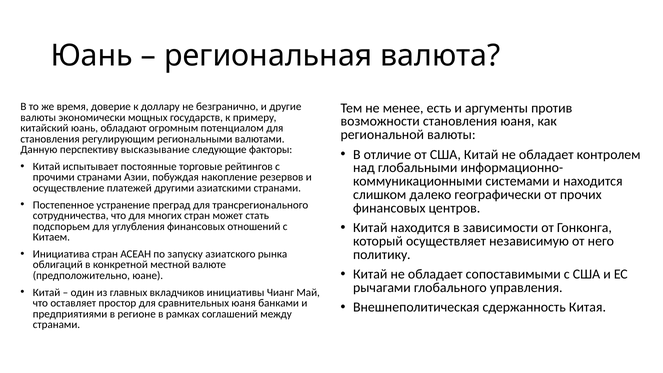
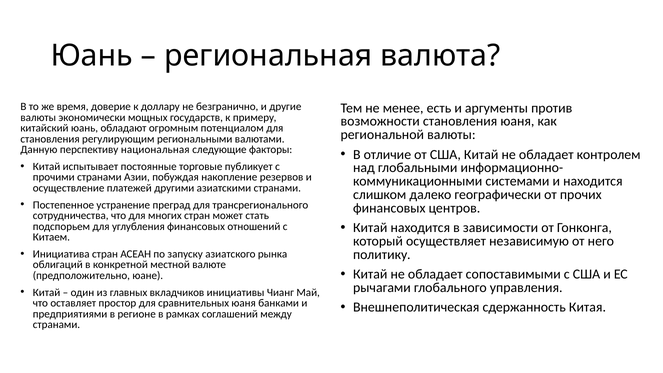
высказывание: высказывание -> национальная (155, 150)
рейтингов: рейтингов -> публикует (249, 167)
